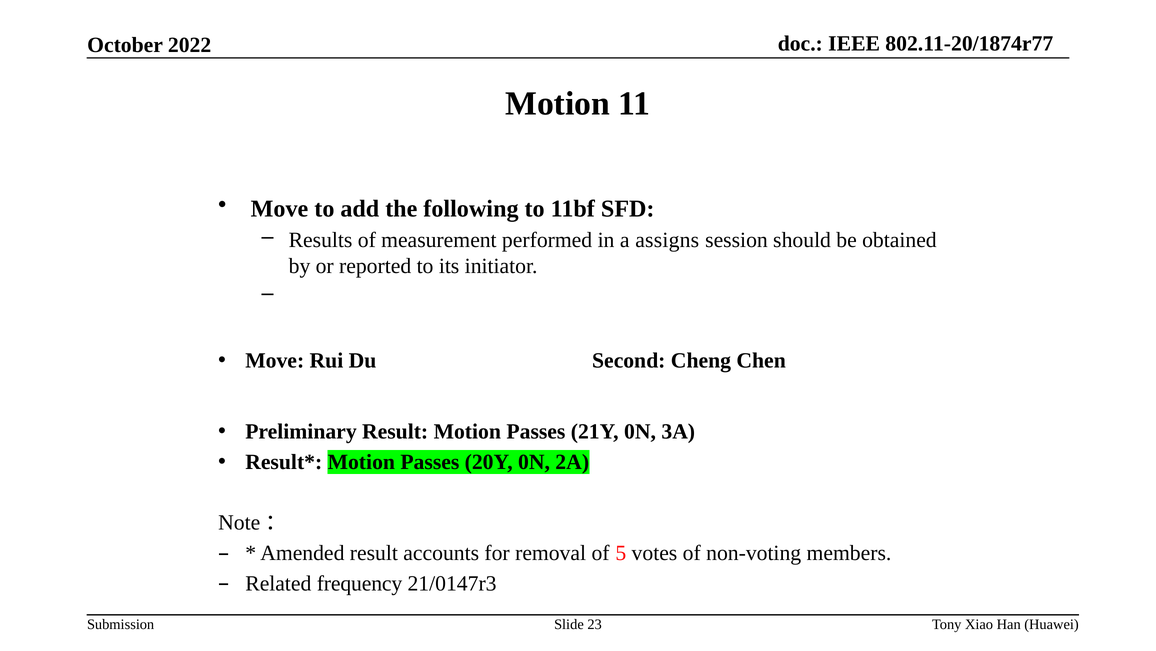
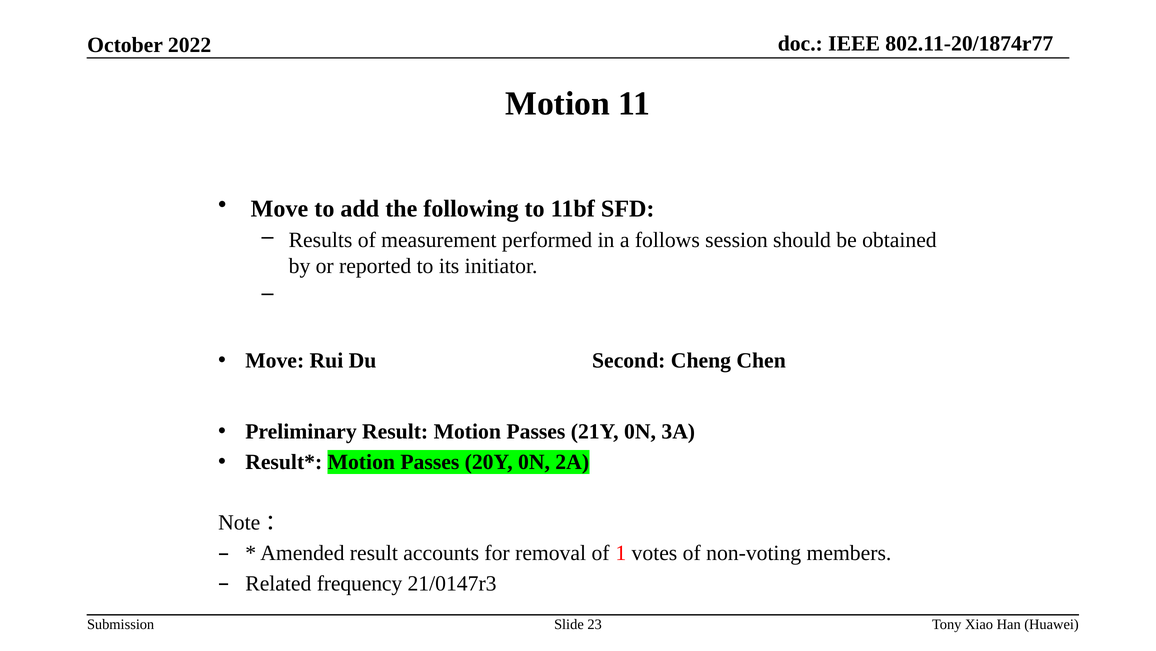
assigns: assigns -> follows (667, 240)
5: 5 -> 1 (621, 553)
